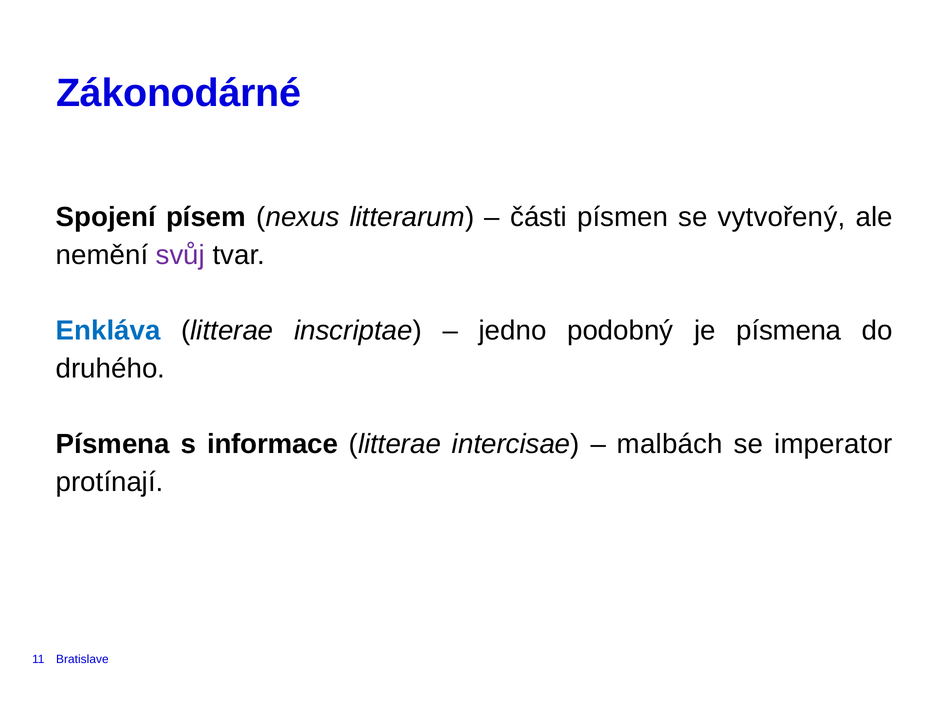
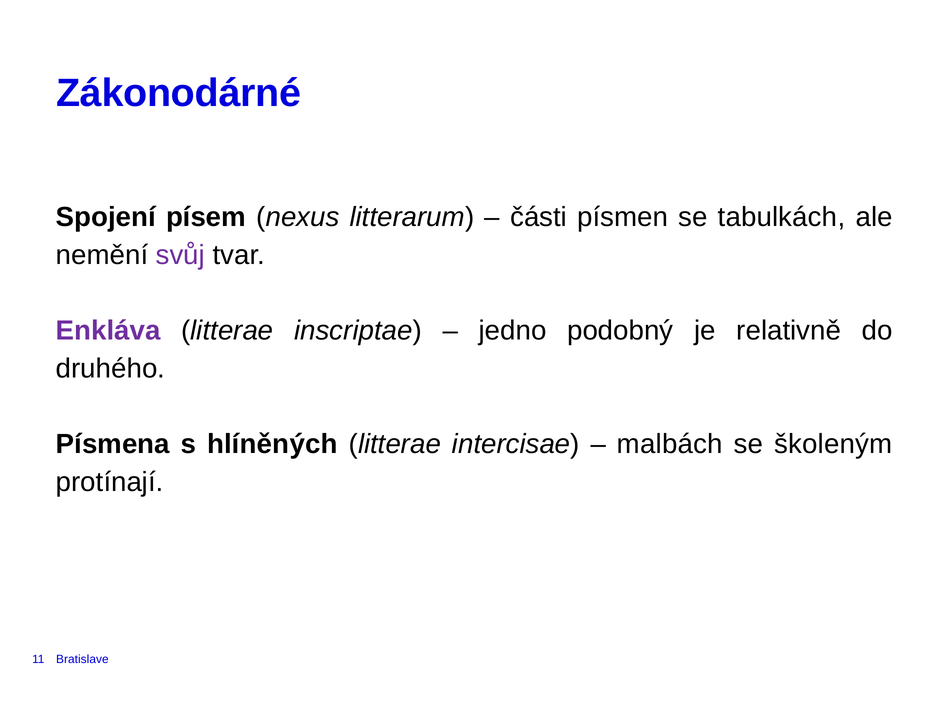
vytvořený: vytvořený -> tabulkách (781, 217)
Enkláva colour: blue -> purple (108, 331)
je písmena: písmena -> relativně (789, 331)
informace: informace -> hlíněných (272, 445)
imperator: imperator -> školeným (833, 445)
